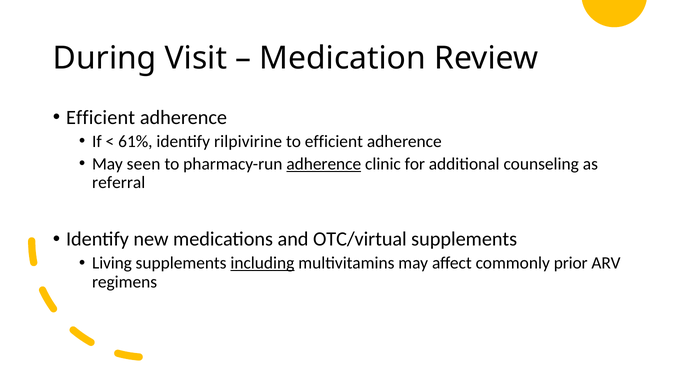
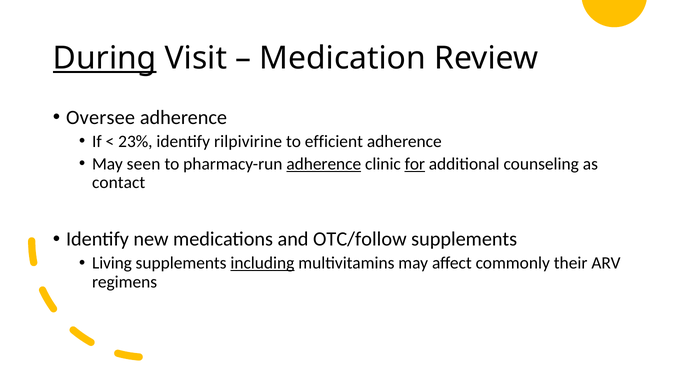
During underline: none -> present (105, 58)
Efficient: Efficient -> Oversee (101, 117)
61%: 61% -> 23% (135, 141)
for underline: none -> present (415, 164)
referral: referral -> contact (119, 183)
OTC/virtual: OTC/virtual -> OTC/follow (360, 239)
prior: prior -> their (571, 263)
